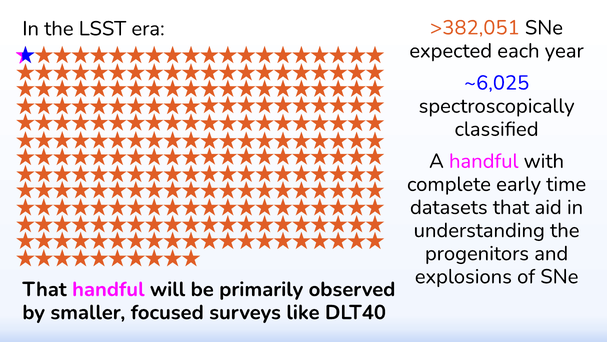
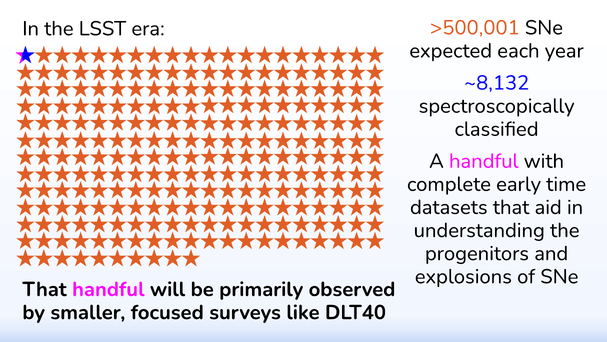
>382,051: >382,051 -> >500,001 (475, 28)
~6,025: ~6,025 -> ~8,132 (497, 83)
